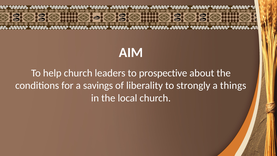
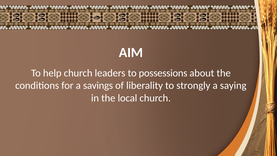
prospective: prospective -> possessions (163, 73)
things: things -> saying (233, 85)
